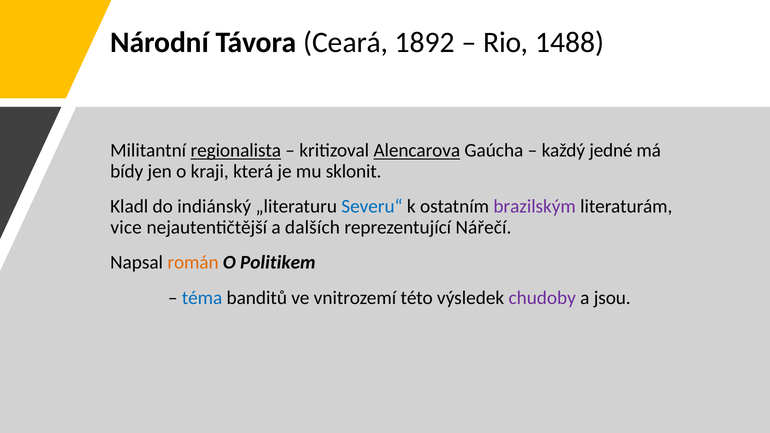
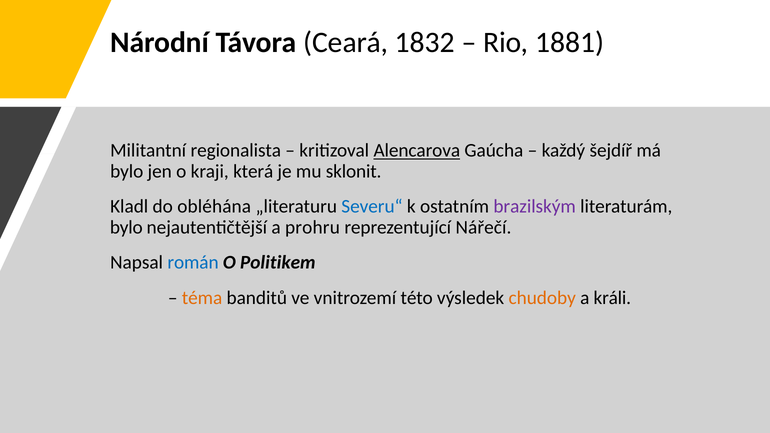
1892: 1892 -> 1832 (425, 43)
1488: 1488 -> 1881 (570, 43)
regionalista underline: present -> none (236, 151)
jedné: jedné -> šejdíř (611, 151)
bídy: bídy -> bylo (127, 171)
indiánský: indiánský -> obléhána (214, 207)
vice: vice -> bylo (126, 227)
dalších: dalších -> prohru (312, 227)
román colour: orange -> blue (193, 263)
téma colour: blue -> orange (202, 298)
chudoby colour: purple -> orange (542, 298)
jsou: jsou -> králi (612, 298)
